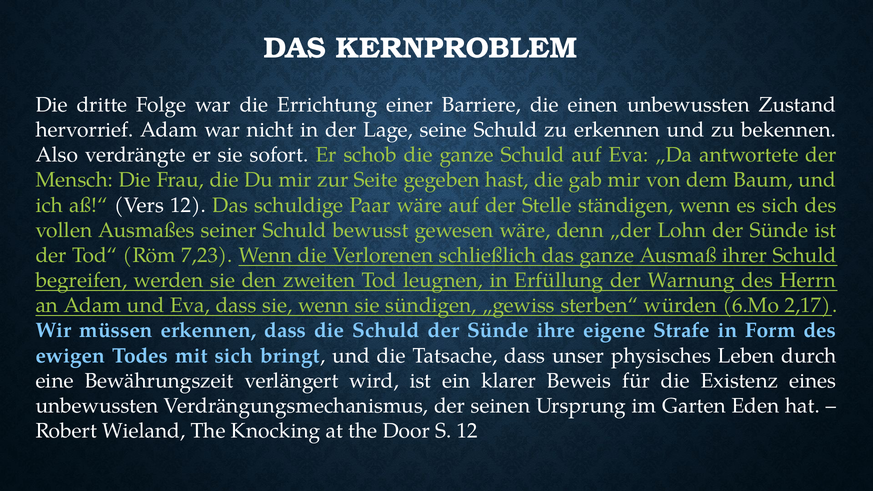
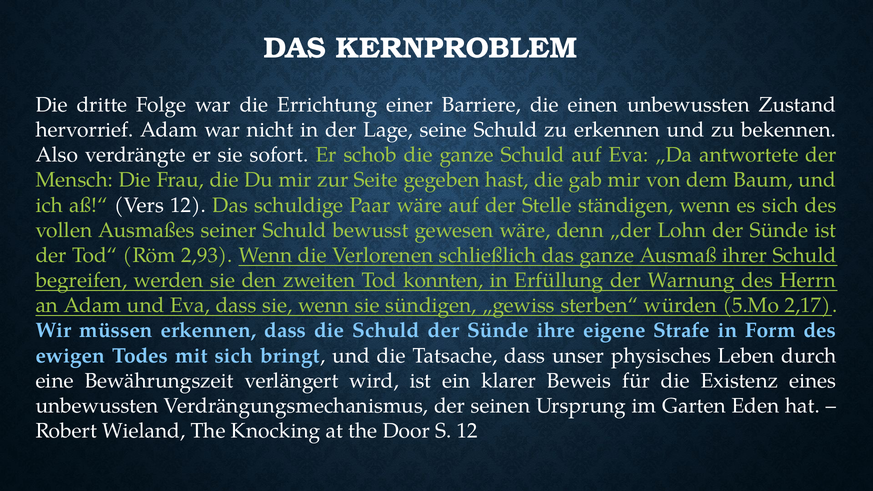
7,23: 7,23 -> 2,93 (207, 255)
leugnen: leugnen -> konnten (443, 280)
6.Mo: 6.Mo -> 5.Mo (751, 306)
